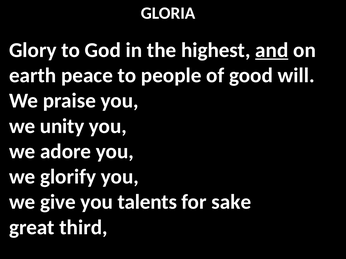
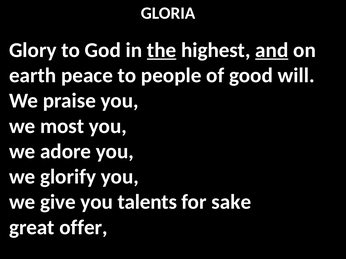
the underline: none -> present (162, 50)
unity: unity -> most (62, 126)
third: third -> offer (83, 228)
